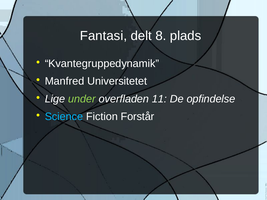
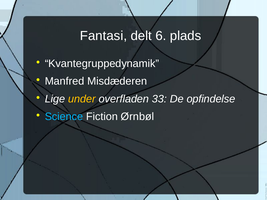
8: 8 -> 6 (161, 36)
Universitetet: Universitetet -> Misdæderen (117, 81)
under colour: light green -> yellow (82, 99)
11: 11 -> 33 (159, 99)
Forstår: Forstår -> Ørnbøl (137, 117)
